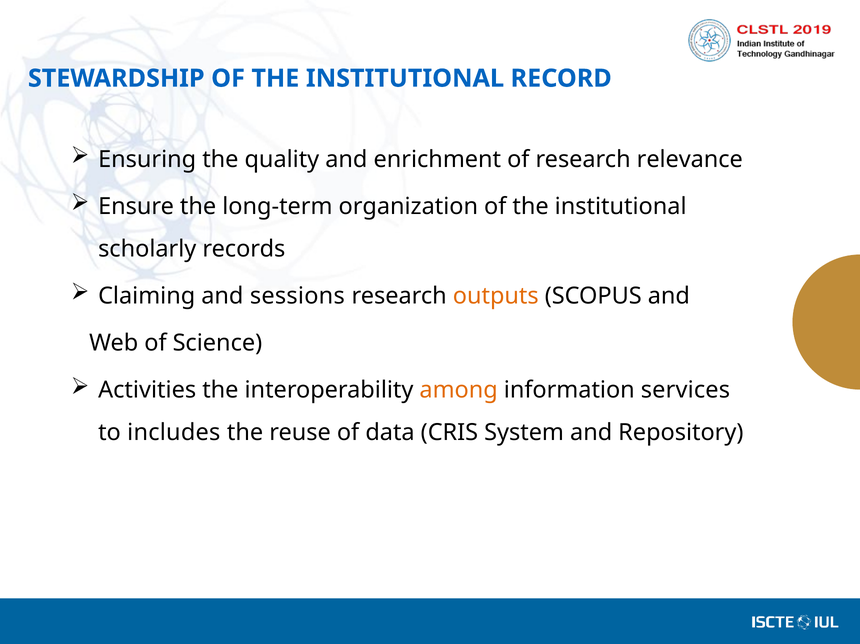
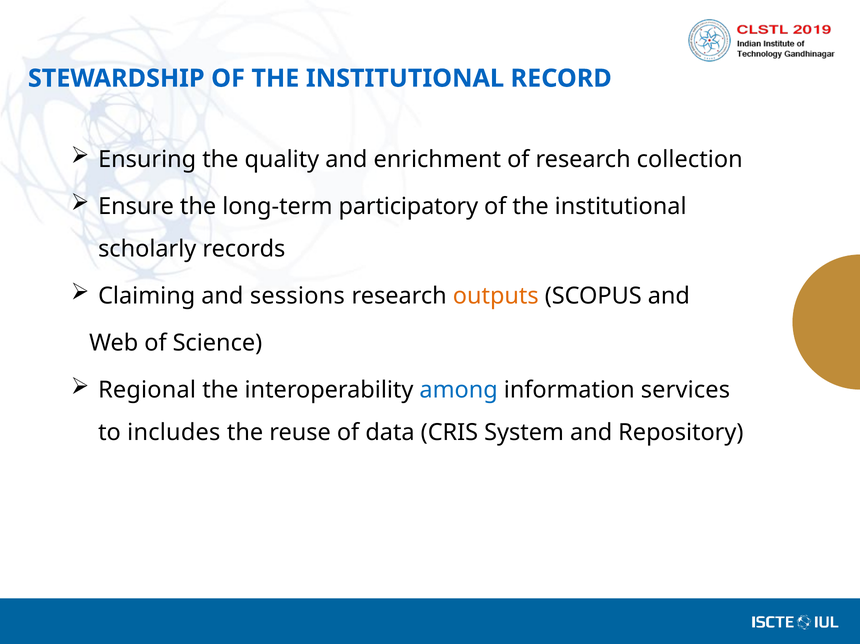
relevance: relevance -> collection (690, 159)
organization: organization -> participatory (408, 206)
Activities: Activities -> Regional (147, 390)
among colour: orange -> blue (459, 390)
